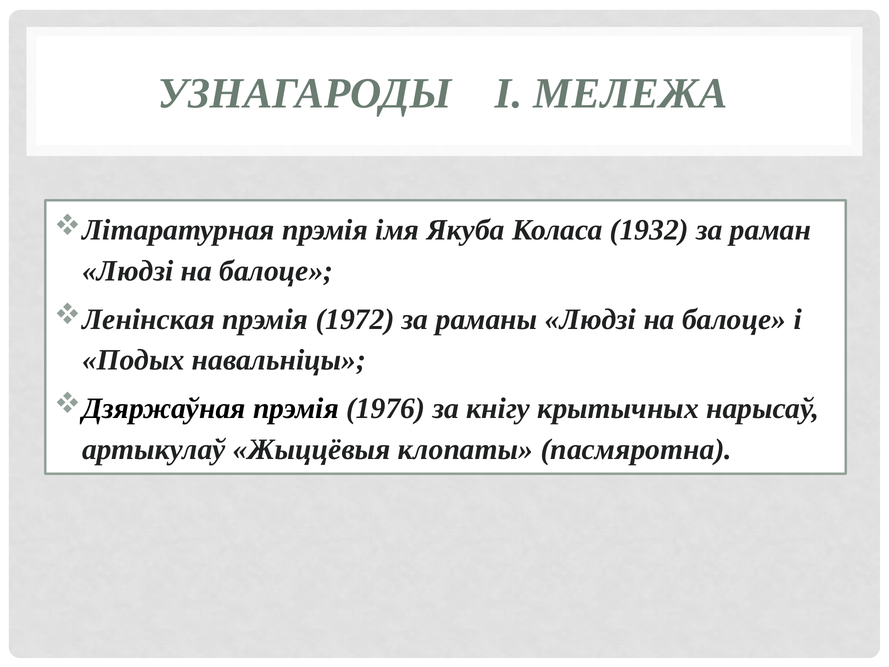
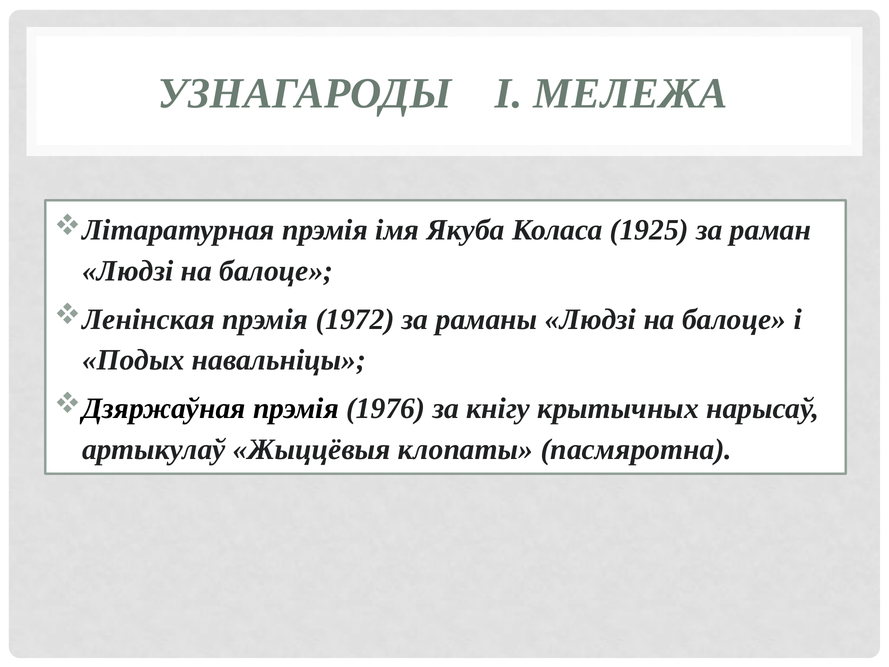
1932: 1932 -> 1925 (649, 230)
